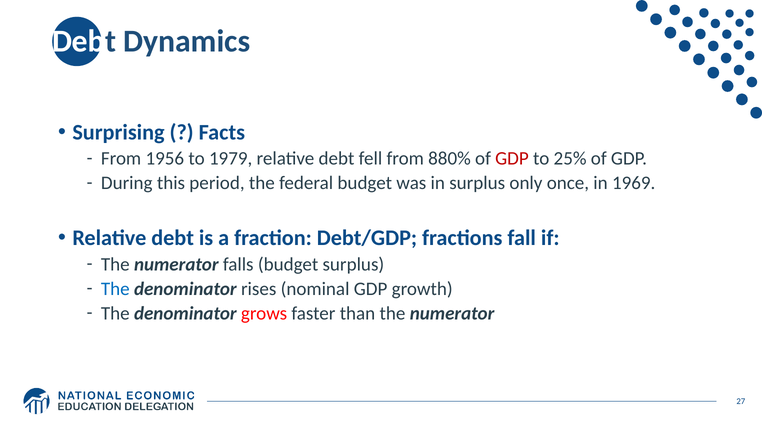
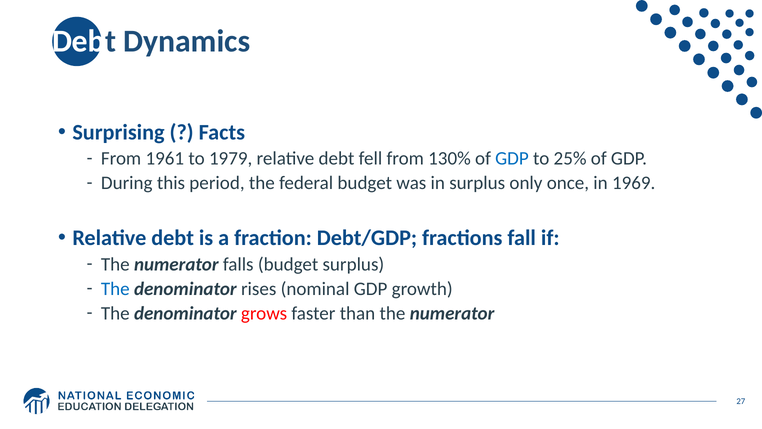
1956: 1956 -> 1961 (165, 158)
880%: 880% -> 130% (449, 158)
GDP colour: red -> blue (512, 158)
